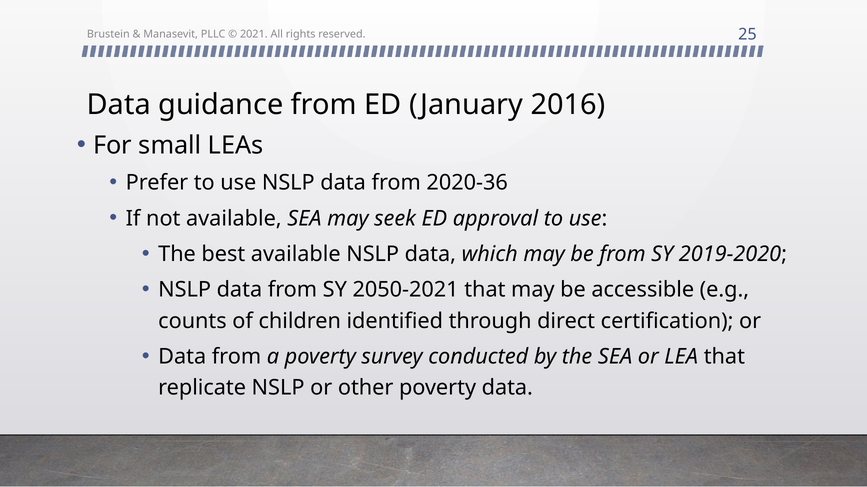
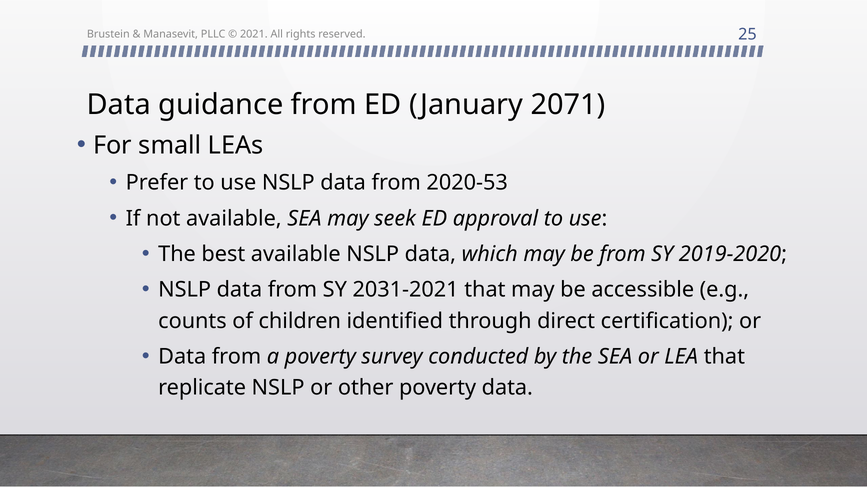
2016: 2016 -> 2071 (568, 105)
2020-36: 2020-36 -> 2020-53 (467, 183)
2050-2021: 2050-2021 -> 2031-2021 (406, 290)
